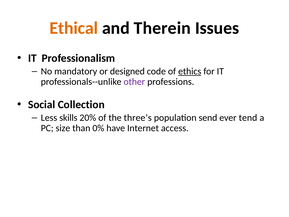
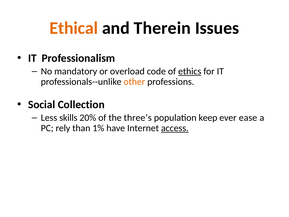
designed: designed -> overload (127, 71)
other colour: purple -> orange (134, 82)
send: send -> keep (208, 118)
tend: tend -> ease (248, 118)
size: size -> rely (63, 128)
0%: 0% -> 1% (98, 128)
access underline: none -> present (175, 128)
